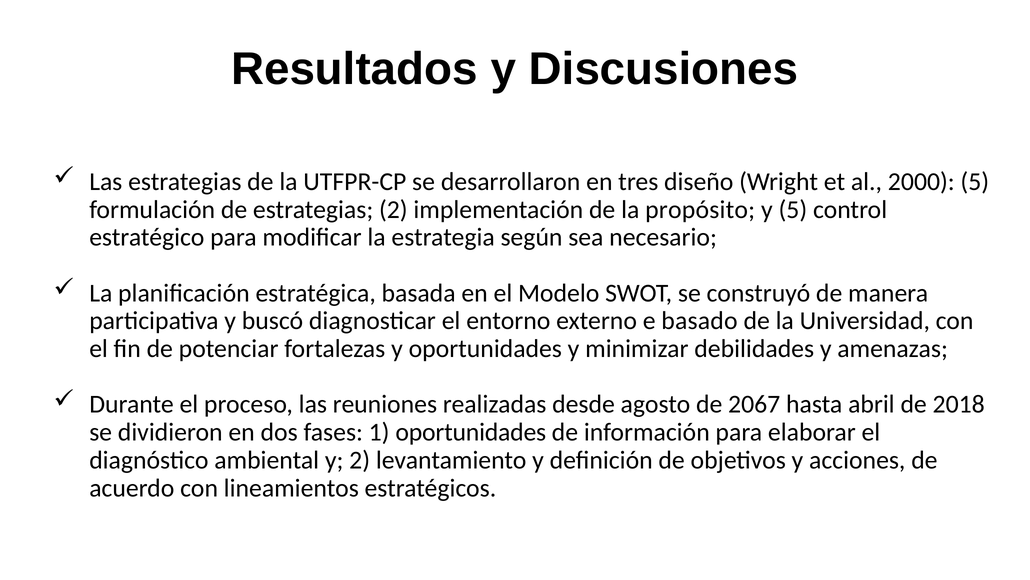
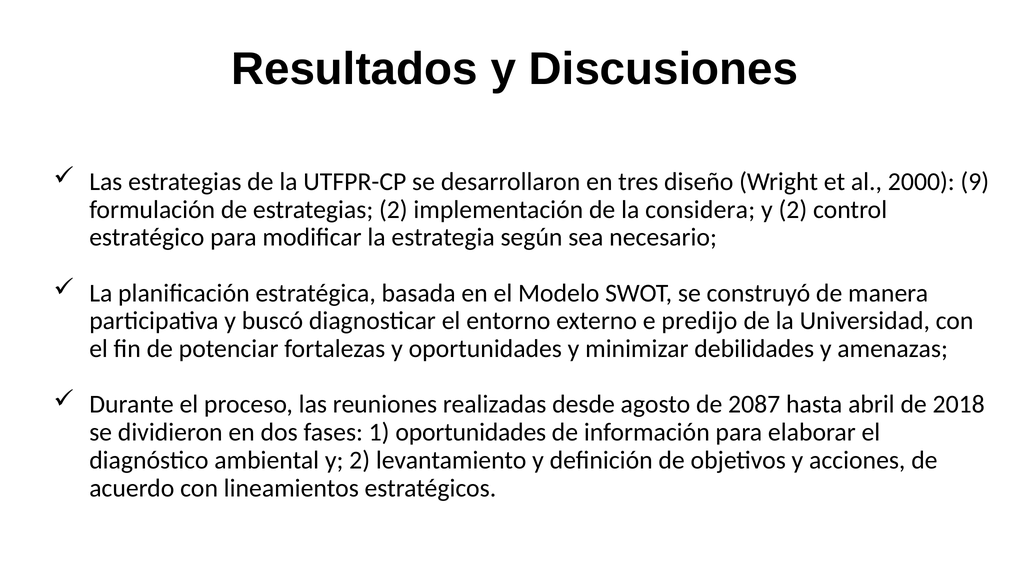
2000 5: 5 -> 9 (975, 182)
propósito: propósito -> considera (700, 209)
5: 5 -> 2 (793, 209)
basado: basado -> predijo (699, 321)
2067: 2067 -> 2087 (754, 404)
